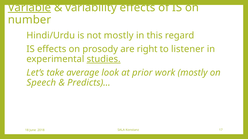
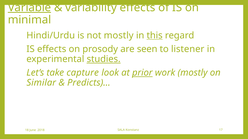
number: number -> minimal (30, 20)
this underline: none -> present (155, 36)
right: right -> seen (147, 49)
average: average -> capture (83, 73)
prior underline: none -> present (142, 73)
Speech: Speech -> Similar (41, 83)
